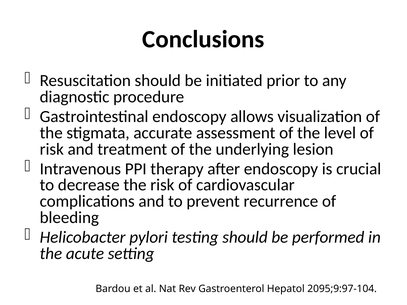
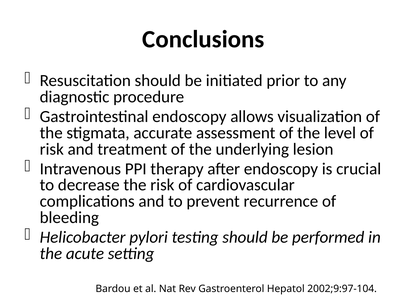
2095;9:97-104: 2095;9:97-104 -> 2002;9:97-104 (342, 289)
